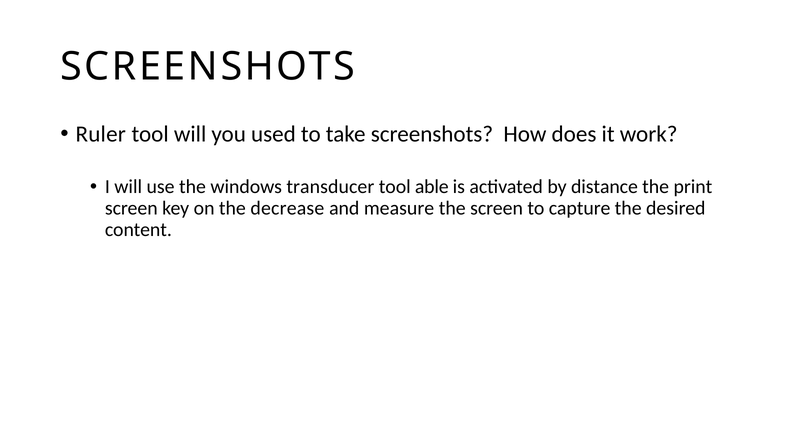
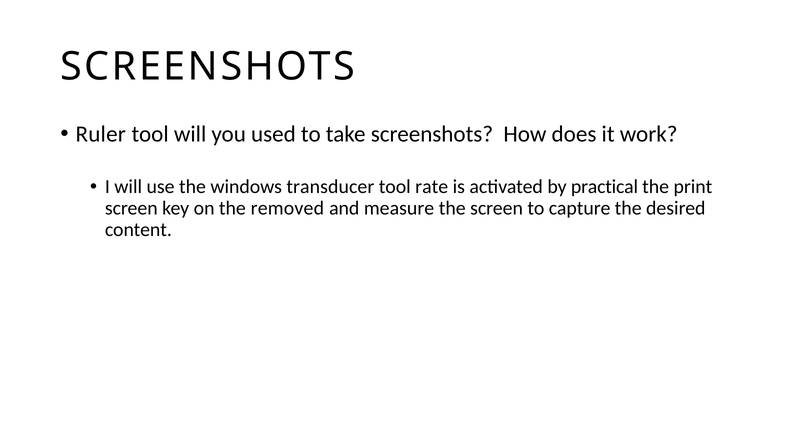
able: able -> rate (432, 187)
distance: distance -> practical (605, 187)
decrease: decrease -> removed (287, 208)
